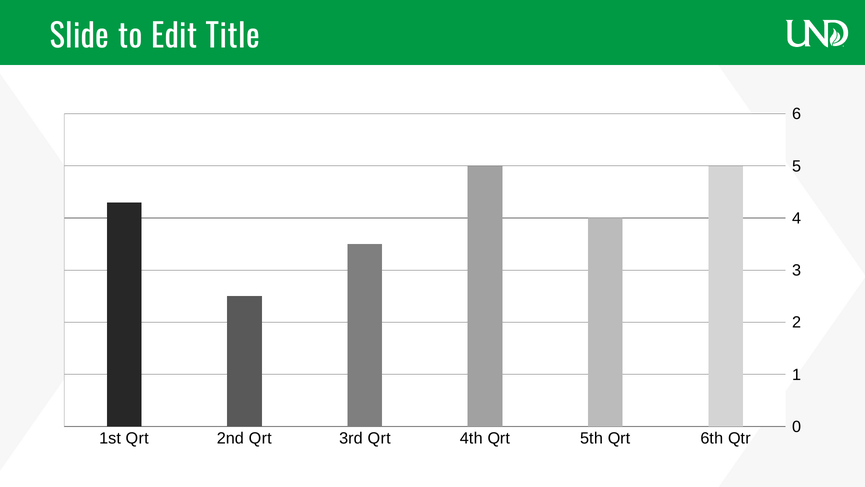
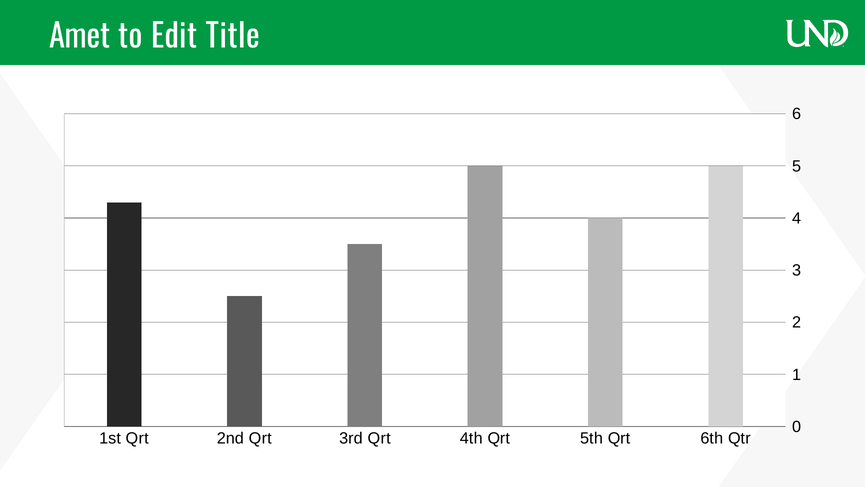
Slide: Slide -> Amet (80, 37)
